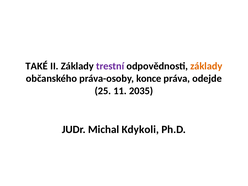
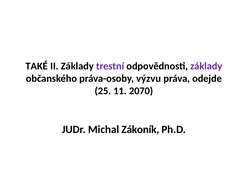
základy colour: orange -> purple (206, 66)
konce: konce -> výzvu (149, 78)
2035: 2035 -> 2070 (141, 91)
Kdykoli: Kdykoli -> Zákoník (140, 129)
